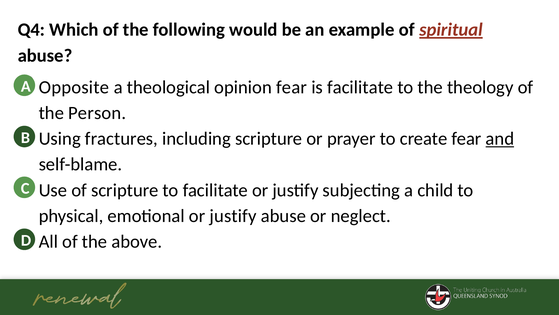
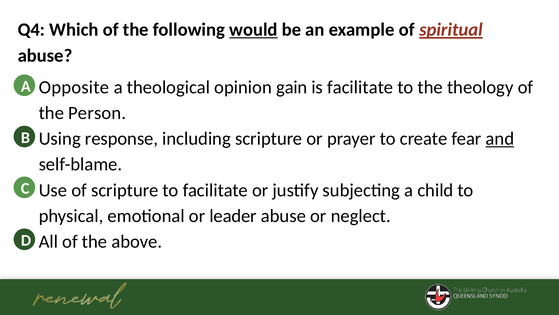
would underline: none -> present (253, 30)
opinion fear: fear -> gain (292, 87)
fractures: fractures -> response (122, 138)
emotional or justify: justify -> leader (233, 216)
